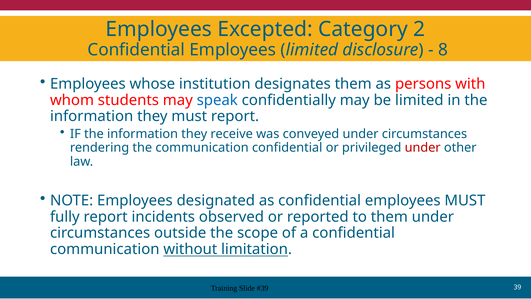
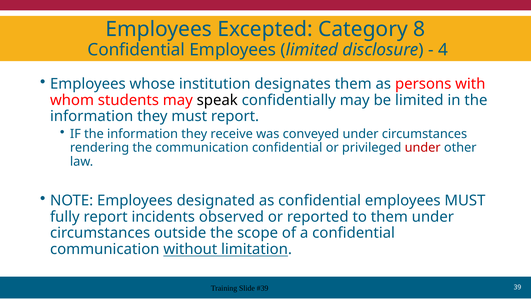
2: 2 -> 8 (419, 29)
8: 8 -> 4 (443, 50)
speak colour: blue -> black (217, 100)
